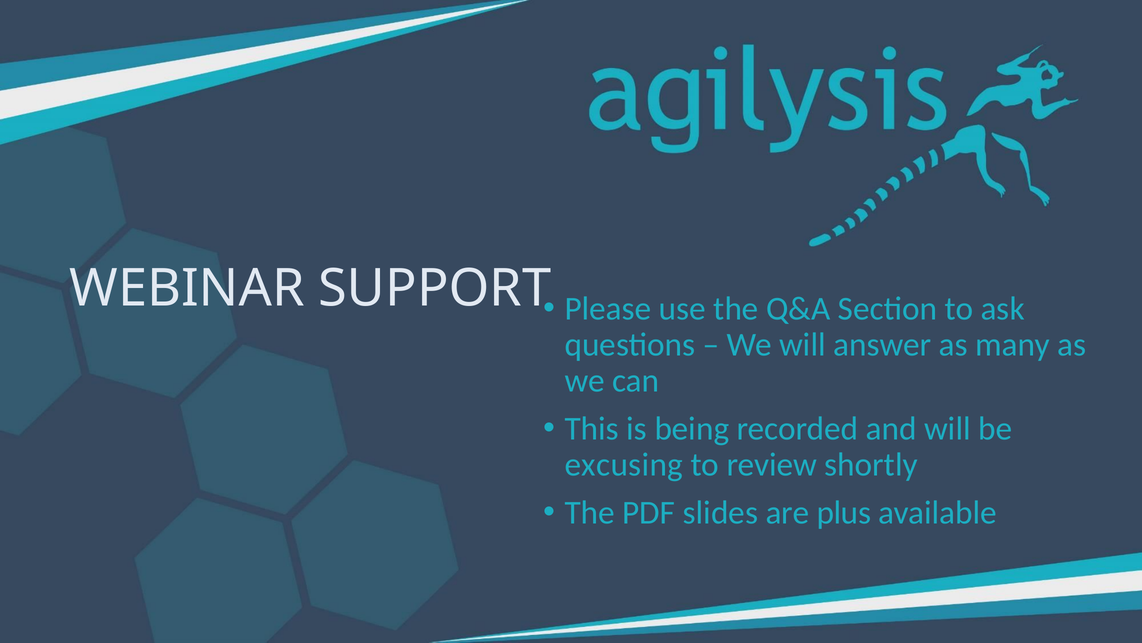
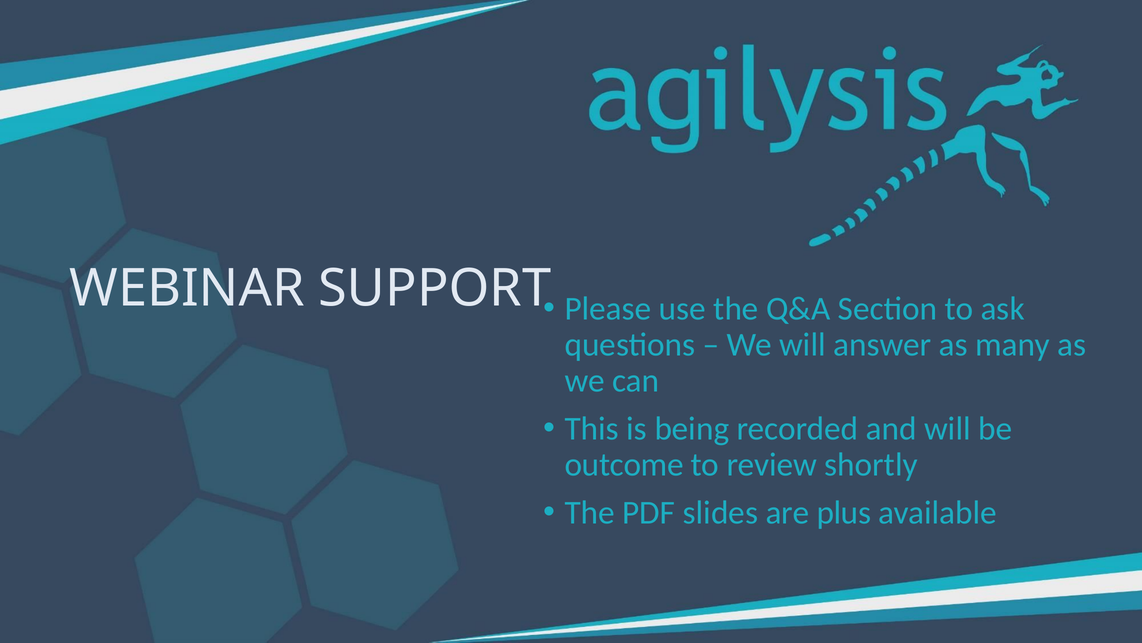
excusing: excusing -> outcome (624, 464)
